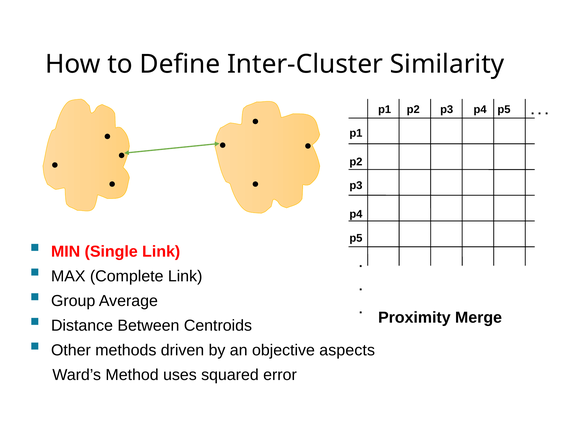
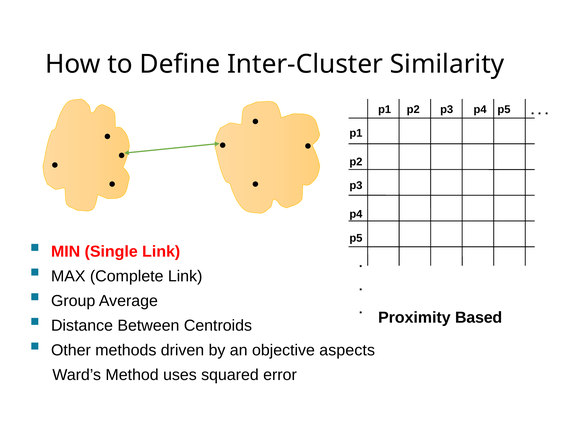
Merge: Merge -> Based (479, 318)
